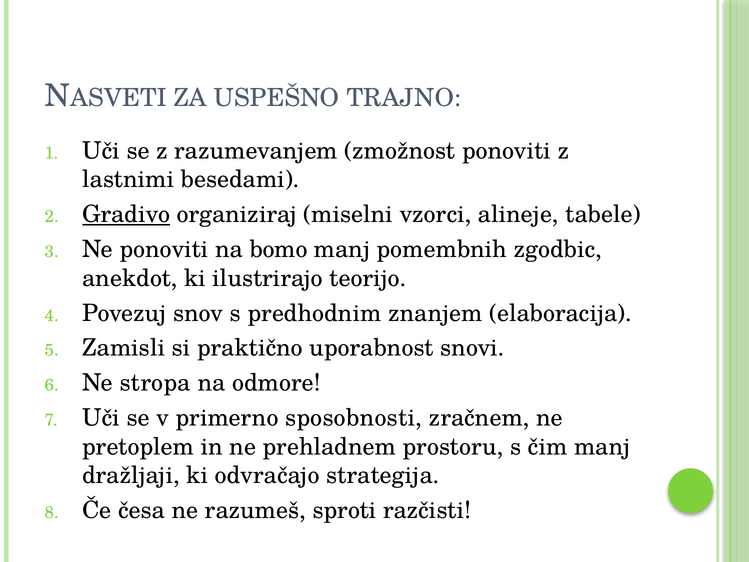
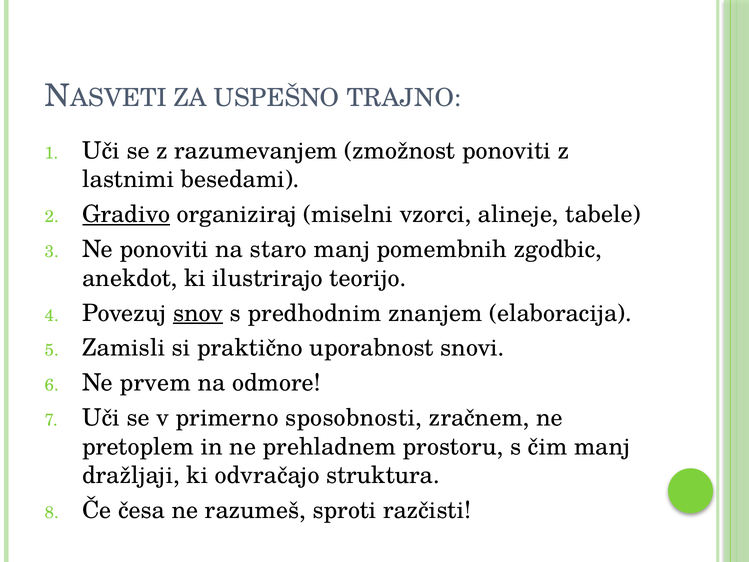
bomo: bomo -> staro (278, 249)
snov underline: none -> present (198, 313)
stropa: stropa -> prvem (155, 383)
strategija: strategija -> struktura (383, 475)
